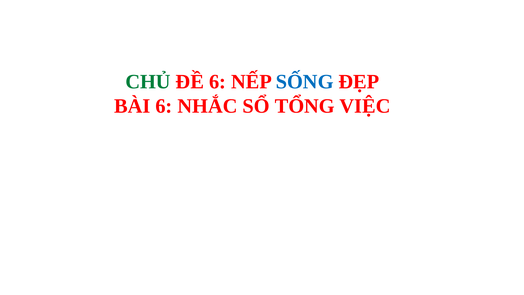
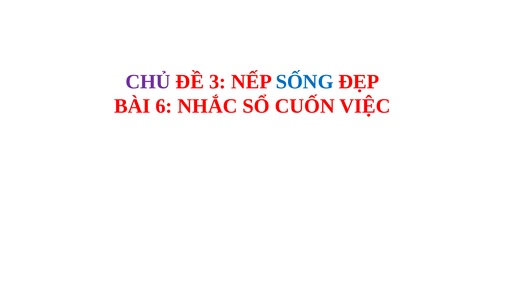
CHỦ colour: green -> purple (148, 82)
ĐỀ 6: 6 -> 3 (218, 82)
TỔNG: TỔNG -> CUỐN (305, 106)
